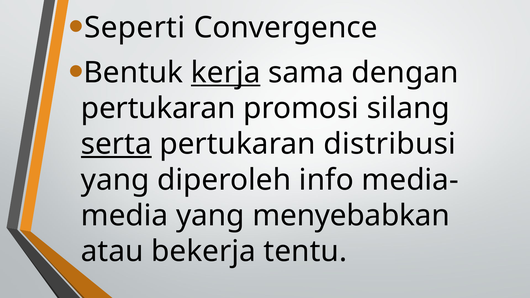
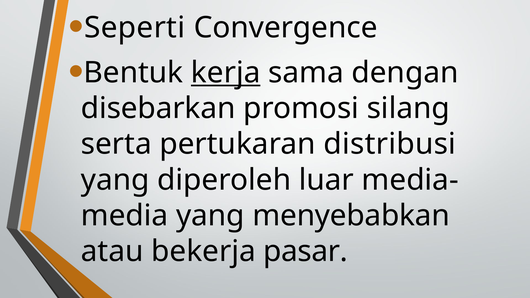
pertukaran: pertukaran -> disebarkan (158, 108)
serta underline: present -> none (116, 144)
info: info -> luar (326, 180)
tentu: tentu -> pasar (305, 252)
